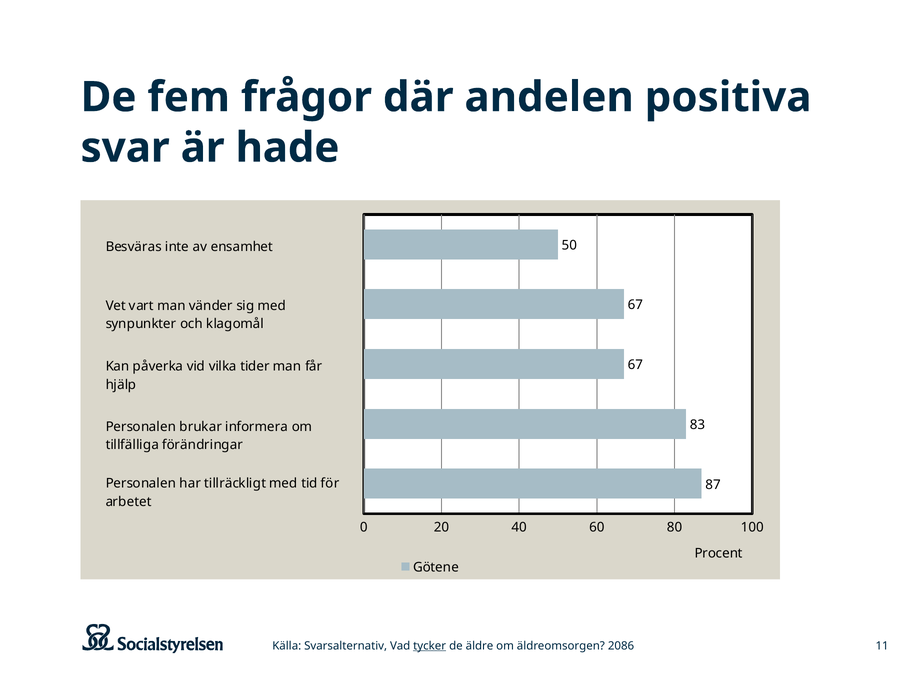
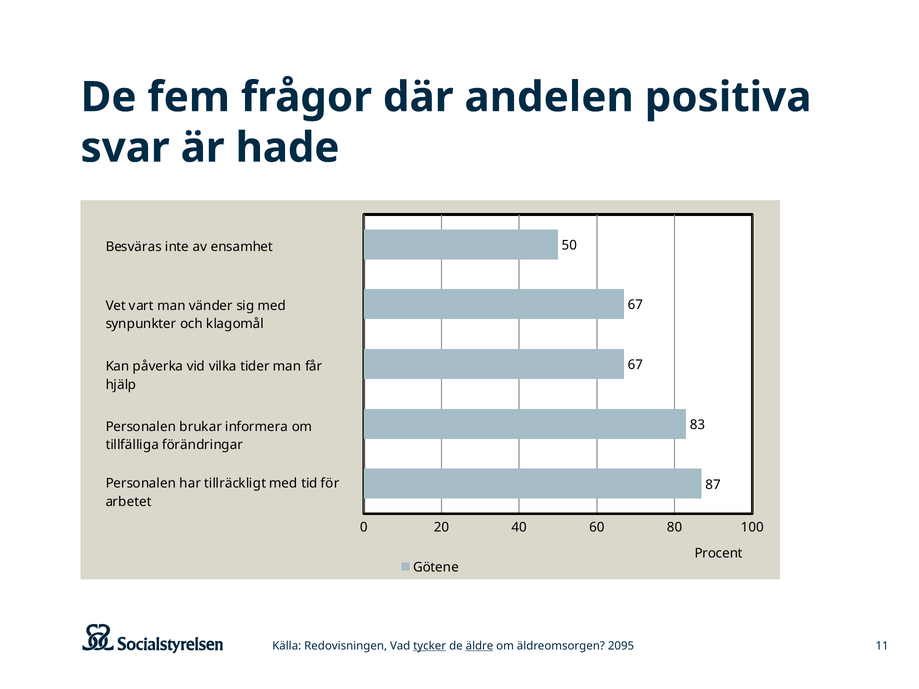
Svarsalternativ: Svarsalternativ -> Redovisningen (346, 646)
äldre underline: none -> present (480, 646)
2086: 2086 -> 2095 (621, 646)
